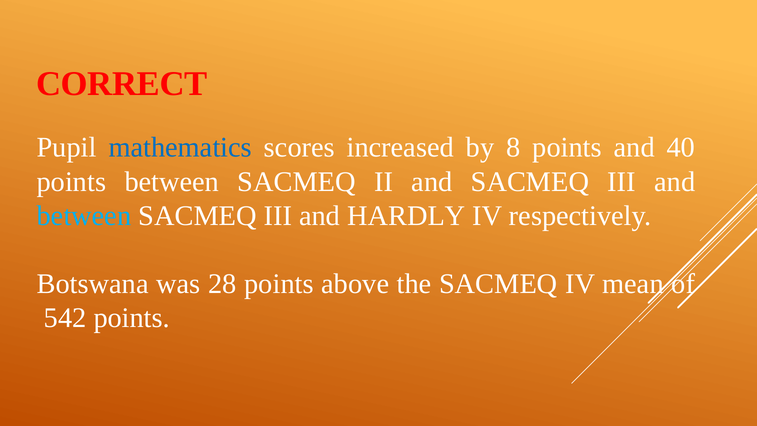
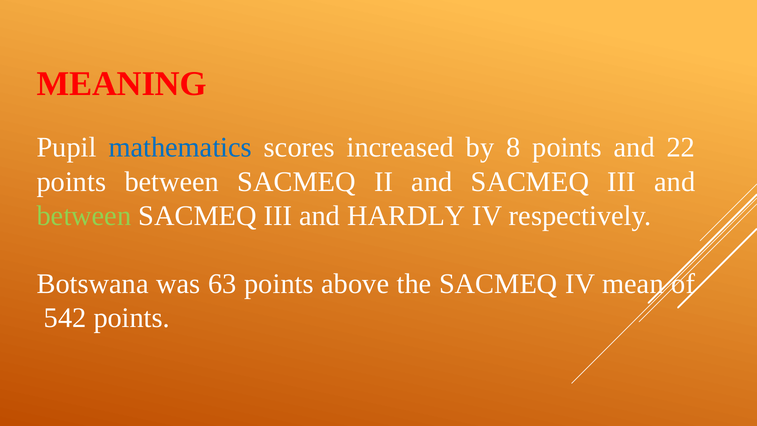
CORRECT: CORRECT -> MEANING (122, 84)
40: 40 -> 22 (681, 147)
between colour: light blue -> light green (84, 216)
28: 28 -> 63 (222, 284)
